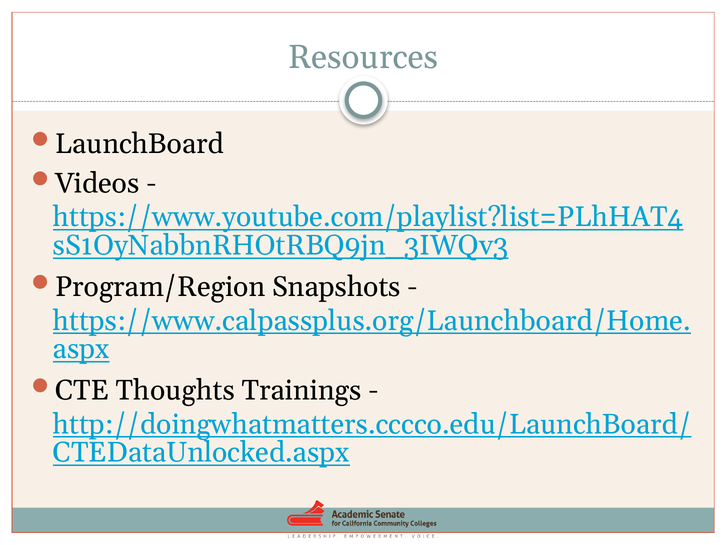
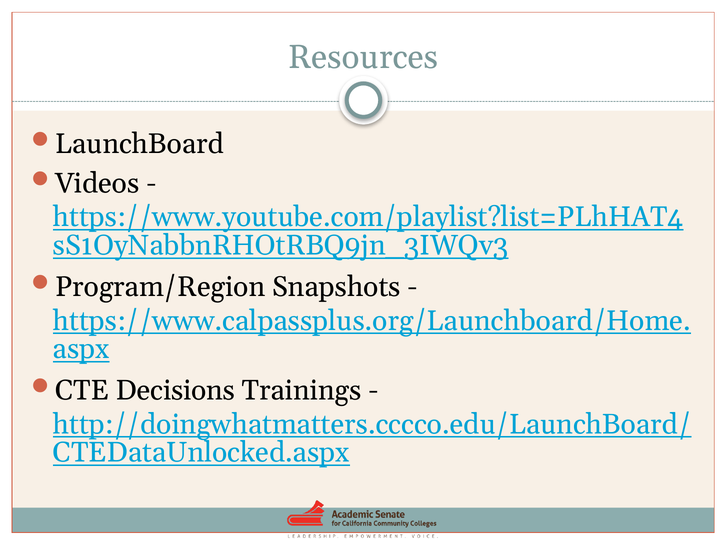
Thoughts: Thoughts -> Decisions (176, 391)
